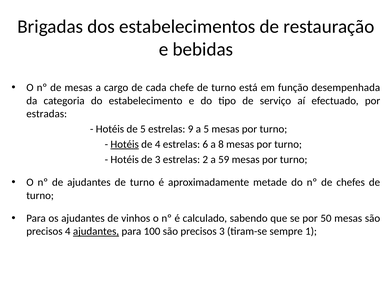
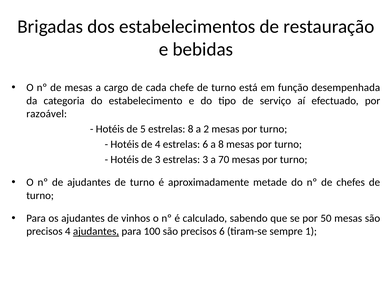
estradas: estradas -> razoável (47, 114)
estrelas 9: 9 -> 8 (191, 129)
a 5: 5 -> 2 (206, 129)
Hotéis underline: present -> none (125, 144)
estrelas 2: 2 -> 3 (205, 159)
59: 59 -> 70 (224, 159)
precisos 3: 3 -> 6 (222, 231)
